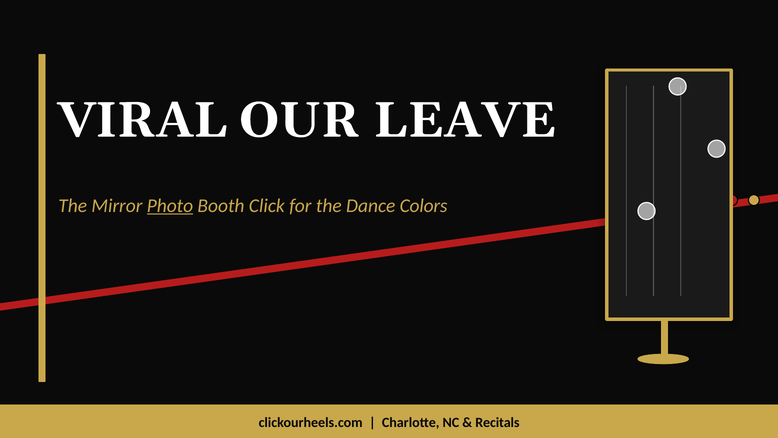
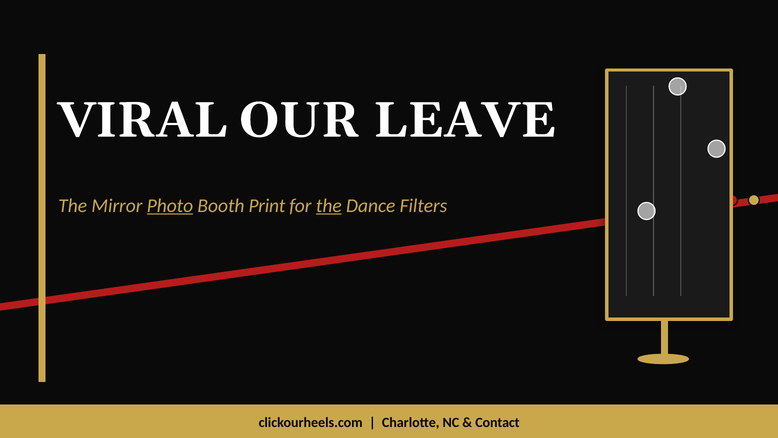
Click: Click -> Print (267, 206)
the underline: none -> present (329, 206)
Colors: Colors -> Filters (423, 206)
Recitals: Recitals -> Contact (497, 422)
